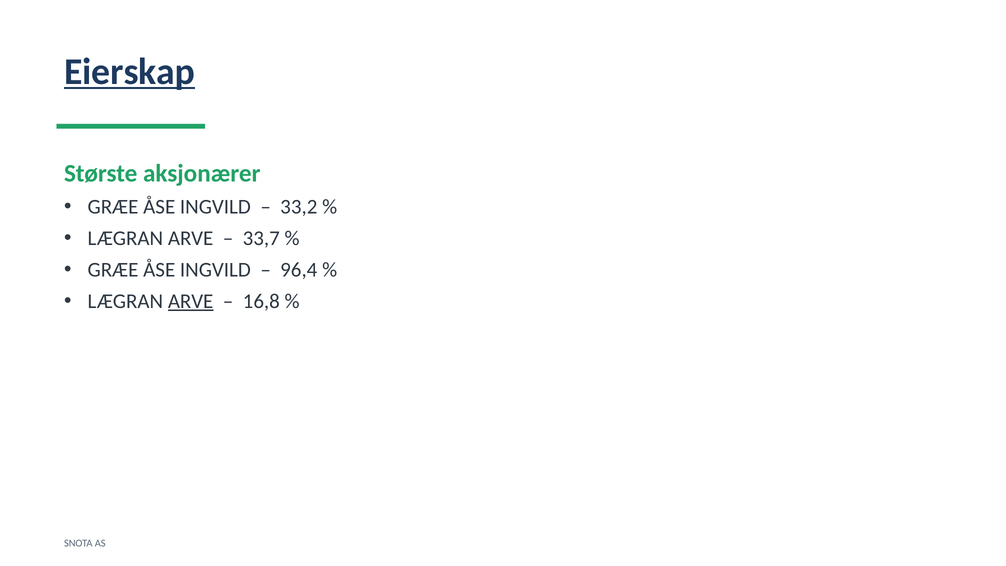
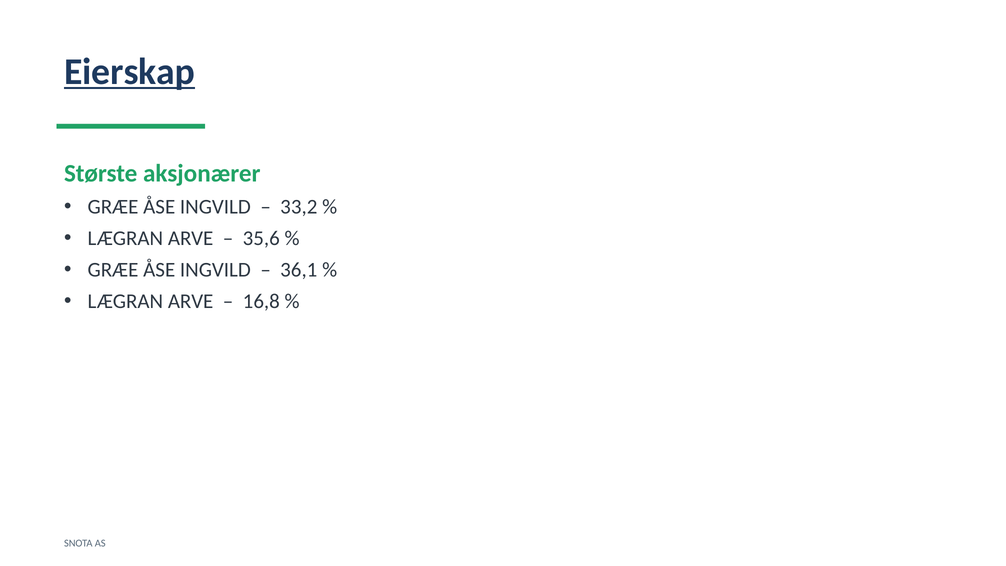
33,7: 33,7 -> 35,6 (261, 238)
96,4: 96,4 -> 36,1 (299, 270)
ARVE underline: present -> none (191, 301)
